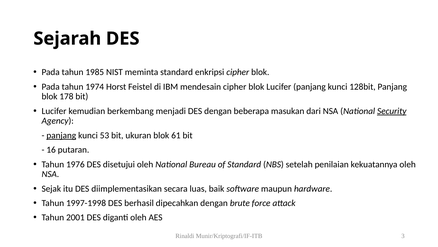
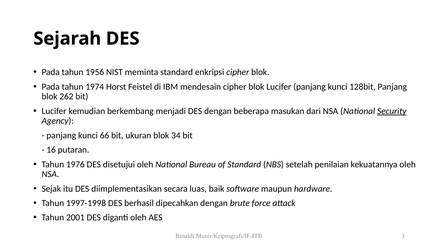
1985: 1985 -> 1956 (95, 72)
178: 178 -> 262 (66, 96)
panjang underline: present -> none (61, 135)
53: 53 -> 66 (105, 135)
61: 61 -> 34 (176, 135)
